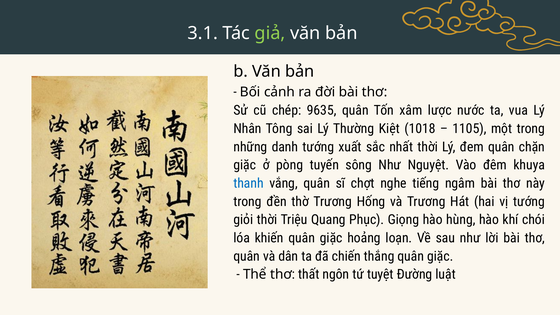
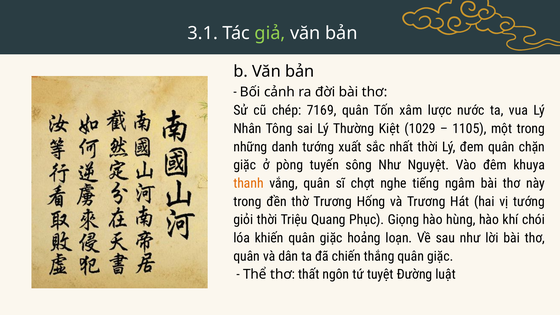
9635: 9635 -> 7169 (322, 110)
1018: 1018 -> 1029 (420, 129)
thanh colour: blue -> orange (249, 183)
